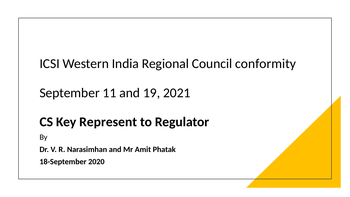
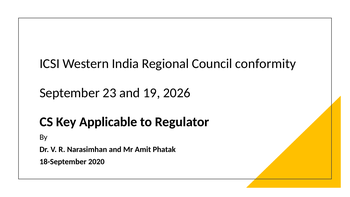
11: 11 -> 23 (110, 93)
2021: 2021 -> 2026 (177, 93)
Represent: Represent -> Applicable (108, 122)
